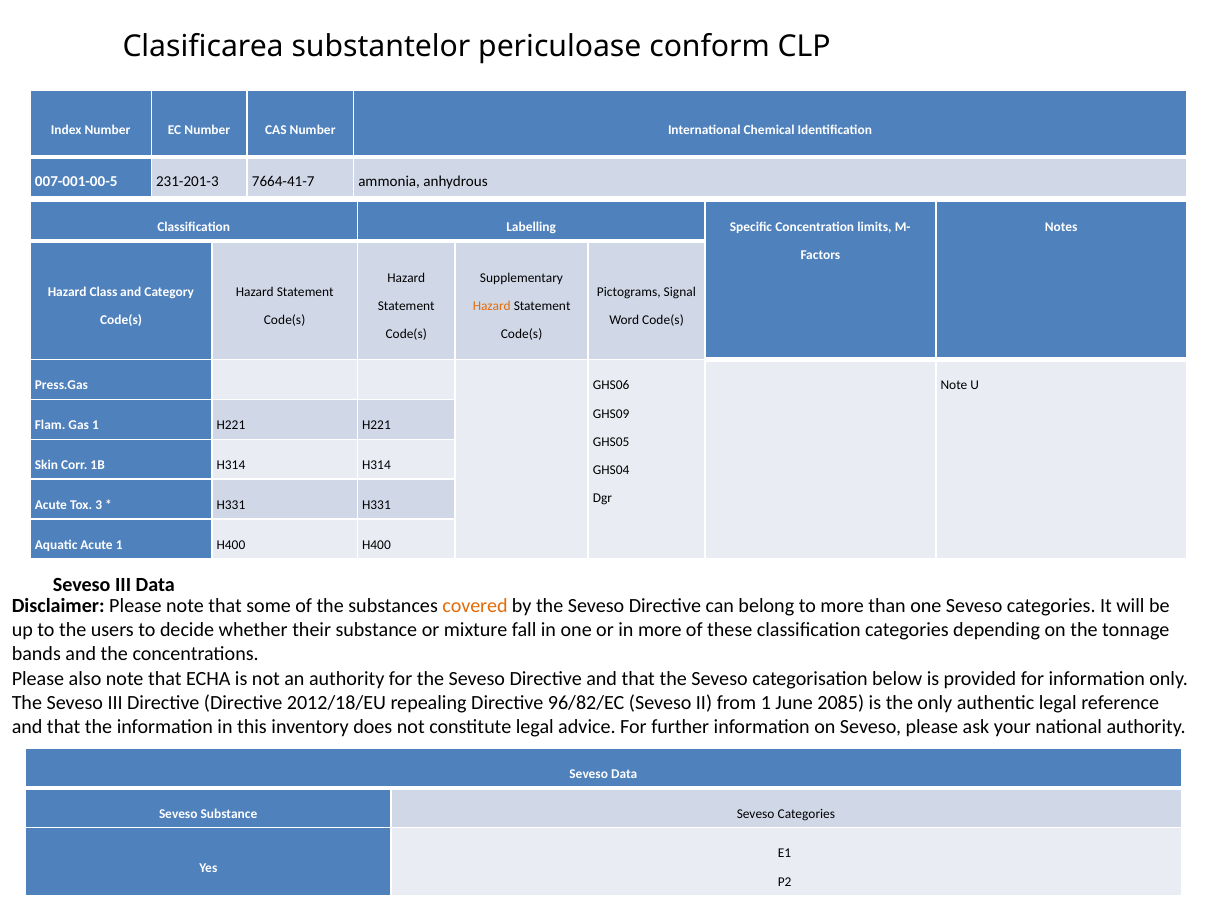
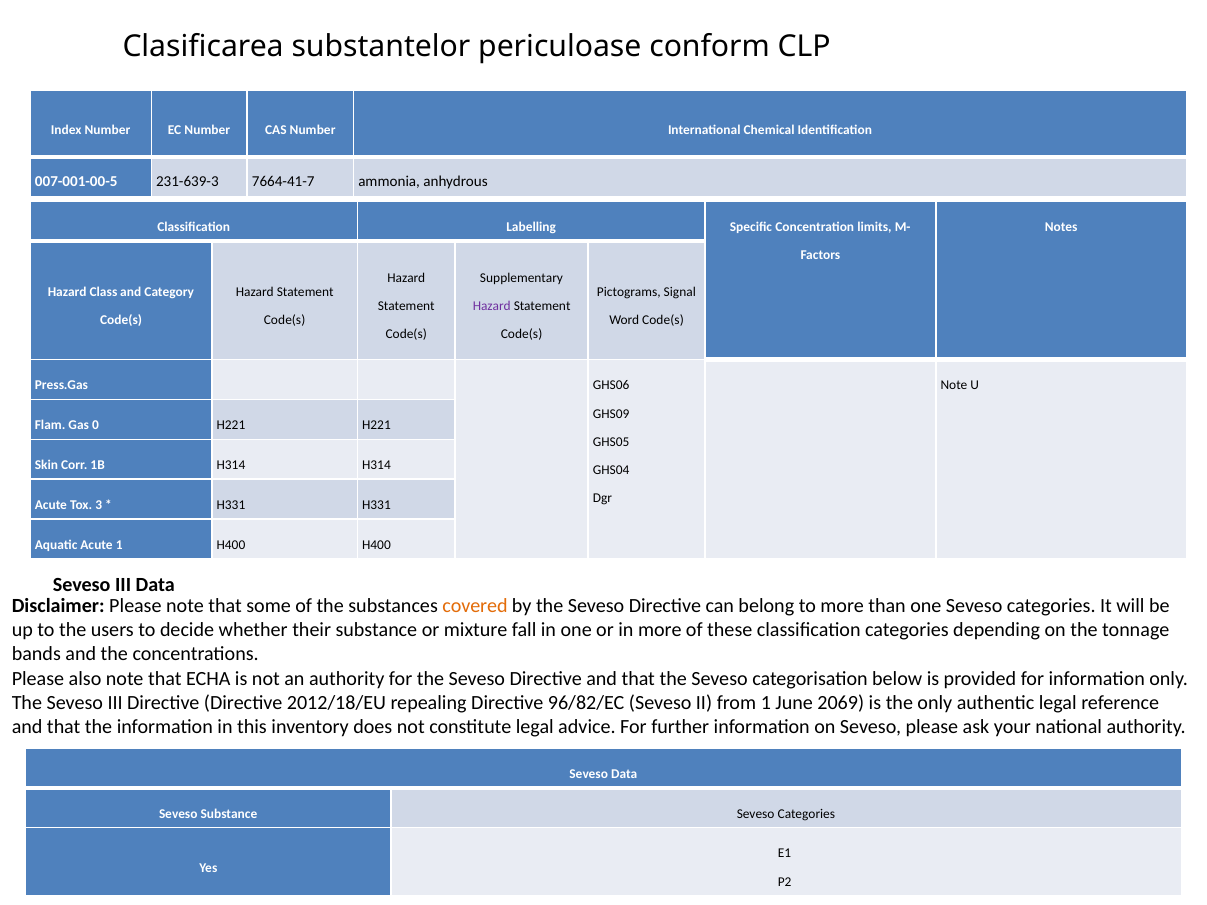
231-201-3: 231-201-3 -> 231-639-3 (187, 182)
Hazard colour: orange -> purple (492, 306)
Gas 1: 1 -> 0 (95, 425)
2085: 2085 -> 2069 (841, 703)
